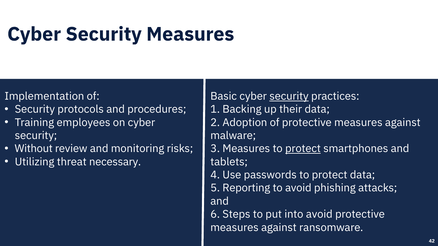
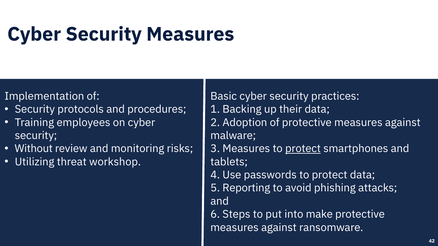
security underline: present -> none (289, 96)
necessary: necessary -> workshop (115, 162)
into avoid: avoid -> make (319, 215)
